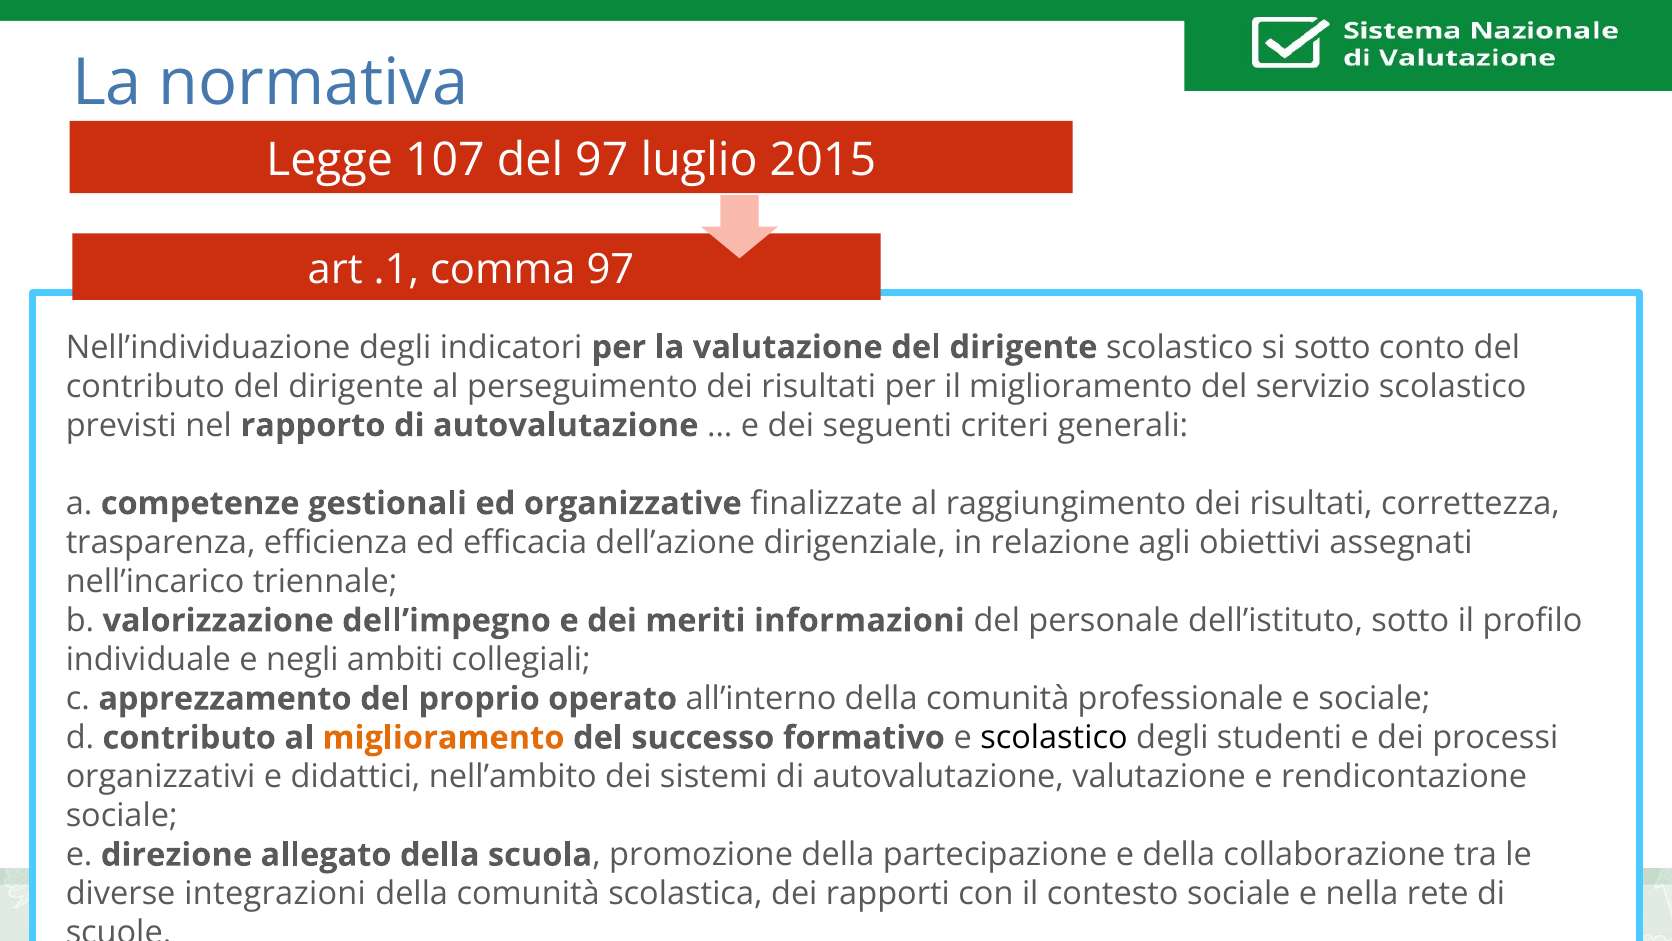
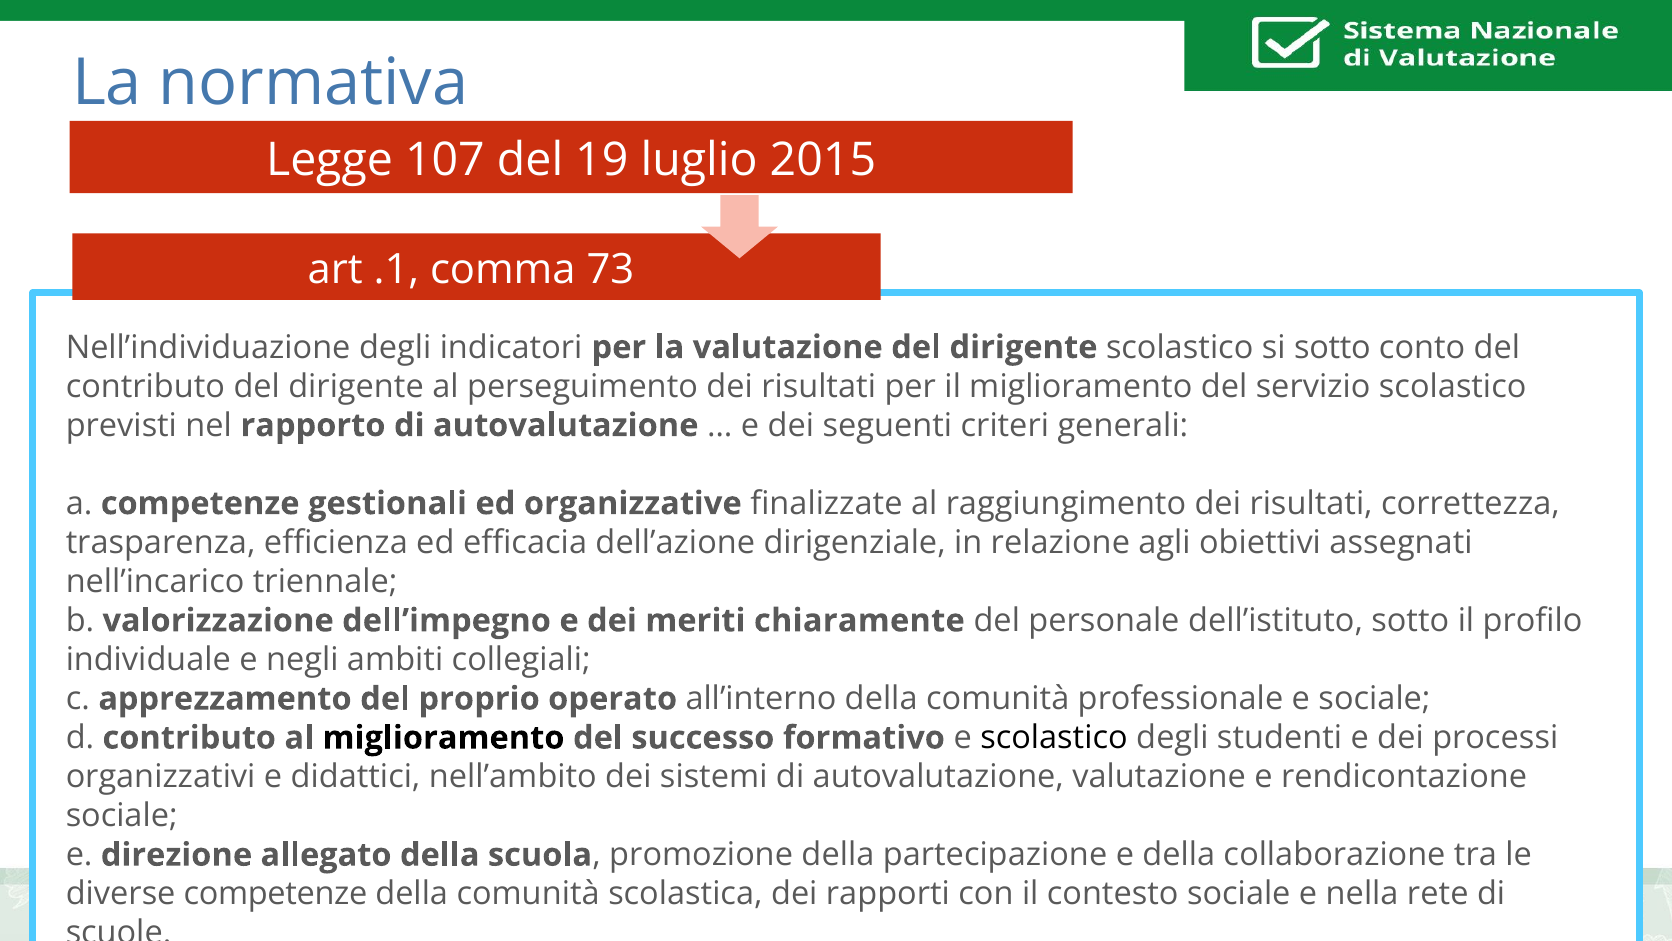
del 97: 97 -> 19 (602, 160)
comma 97: 97 -> 73 (610, 269)
informazioni: informazioni -> chiaramente (859, 620)
miglioramento colour: orange -> black (444, 737)
integrazioni: integrazioni -> competenze (275, 894)
